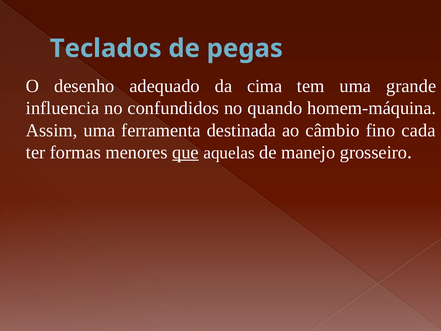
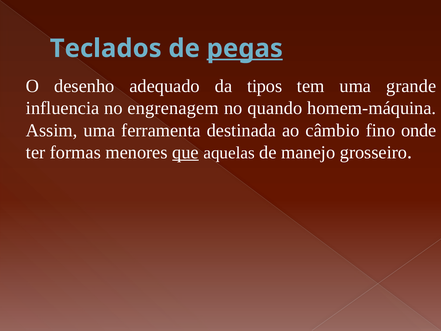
pegas underline: none -> present (245, 48)
cima: cima -> tipos (265, 86)
confundidos: confundidos -> engrenagem (173, 108)
cada: cada -> onde (419, 130)
